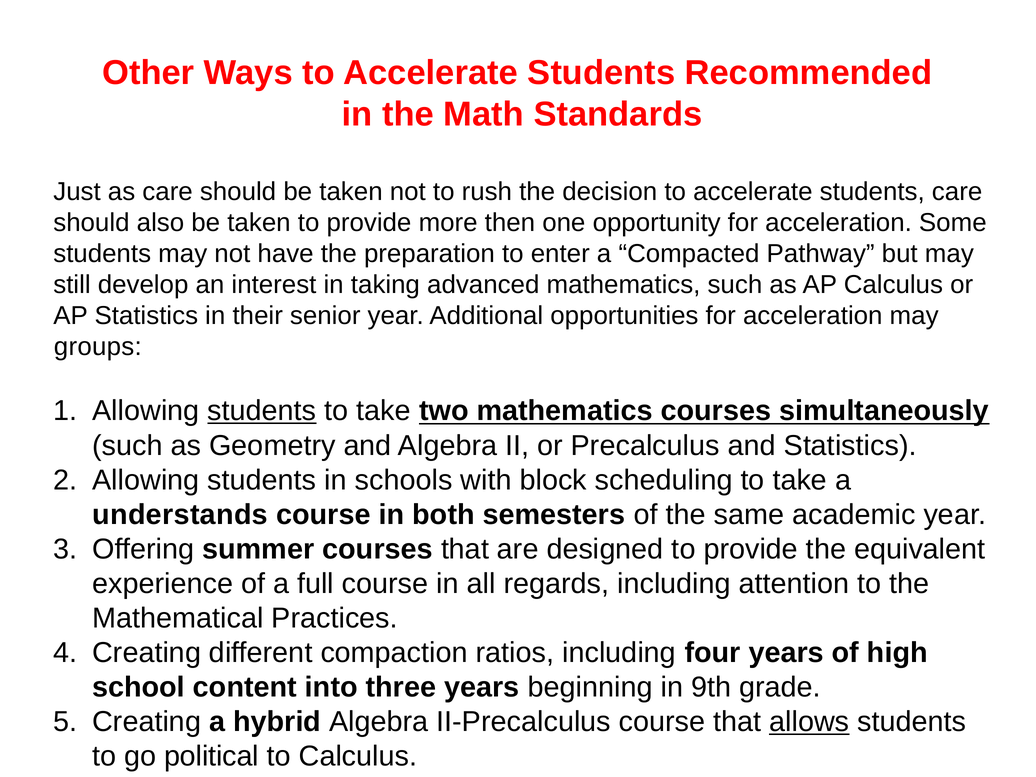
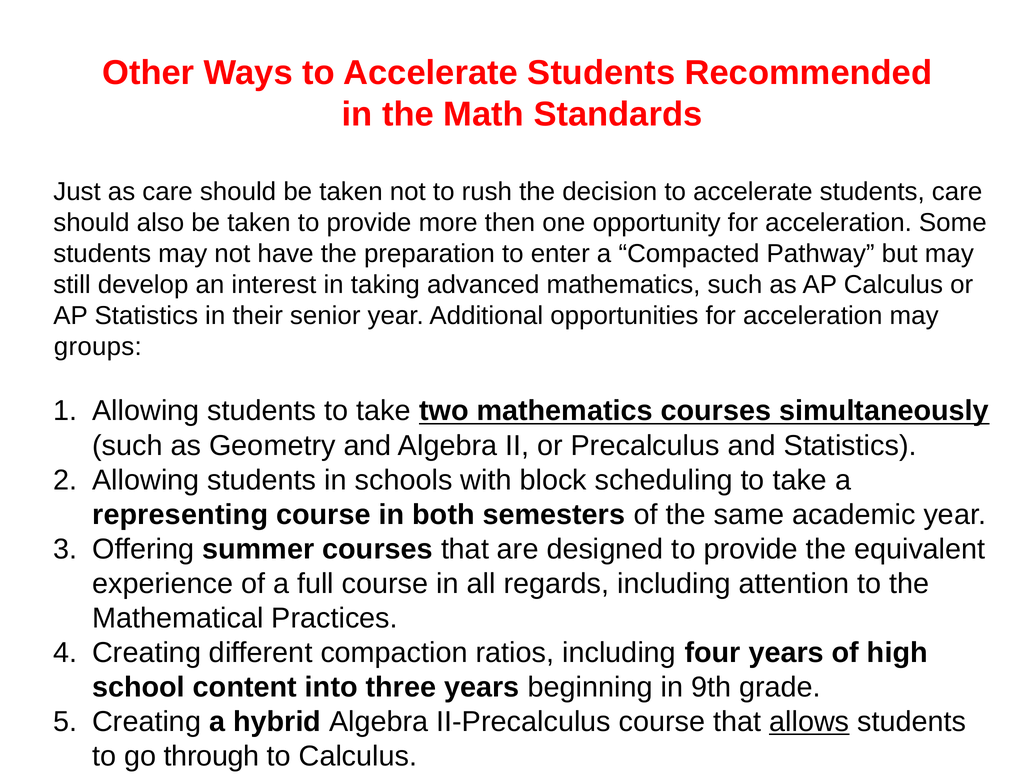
students underline: present -> none (262, 411)
understands: understands -> representing (180, 515)
political: political -> through (212, 756)
